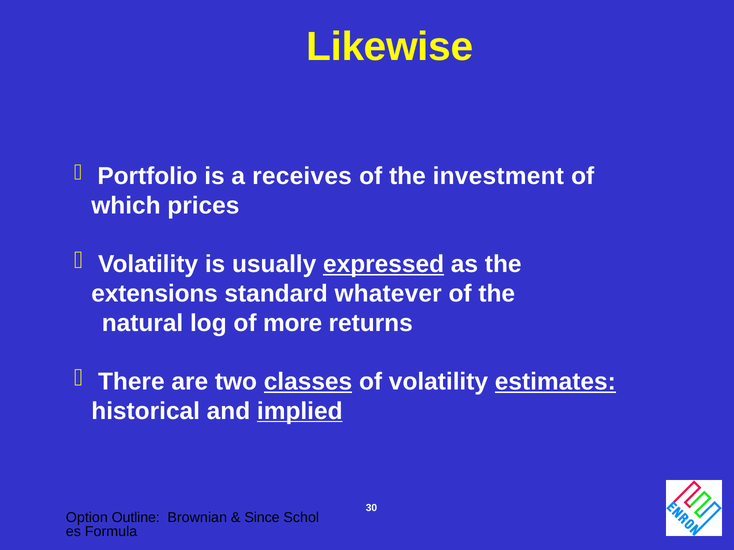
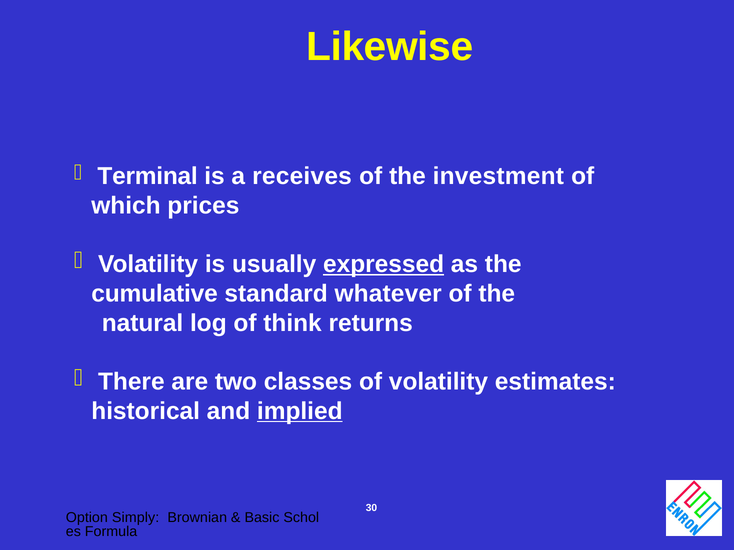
Portfolio: Portfolio -> Terminal (148, 176)
extensions: extensions -> cumulative (155, 294)
more: more -> think (293, 323)
classes underline: present -> none (308, 382)
estimates underline: present -> none (555, 382)
Outline: Outline -> Simply (136, 518)
Since: Since -> Basic (262, 518)
